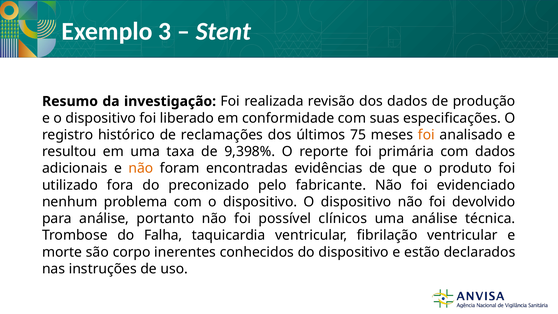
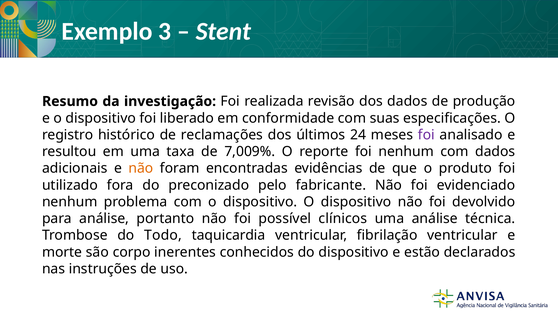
75: 75 -> 24 (358, 135)
foi colour: orange -> purple (426, 135)
9,398%: 9,398% -> 7,009% (250, 152)
foi primária: primária -> nenhum (406, 152)
Falha: Falha -> Todo (163, 235)
